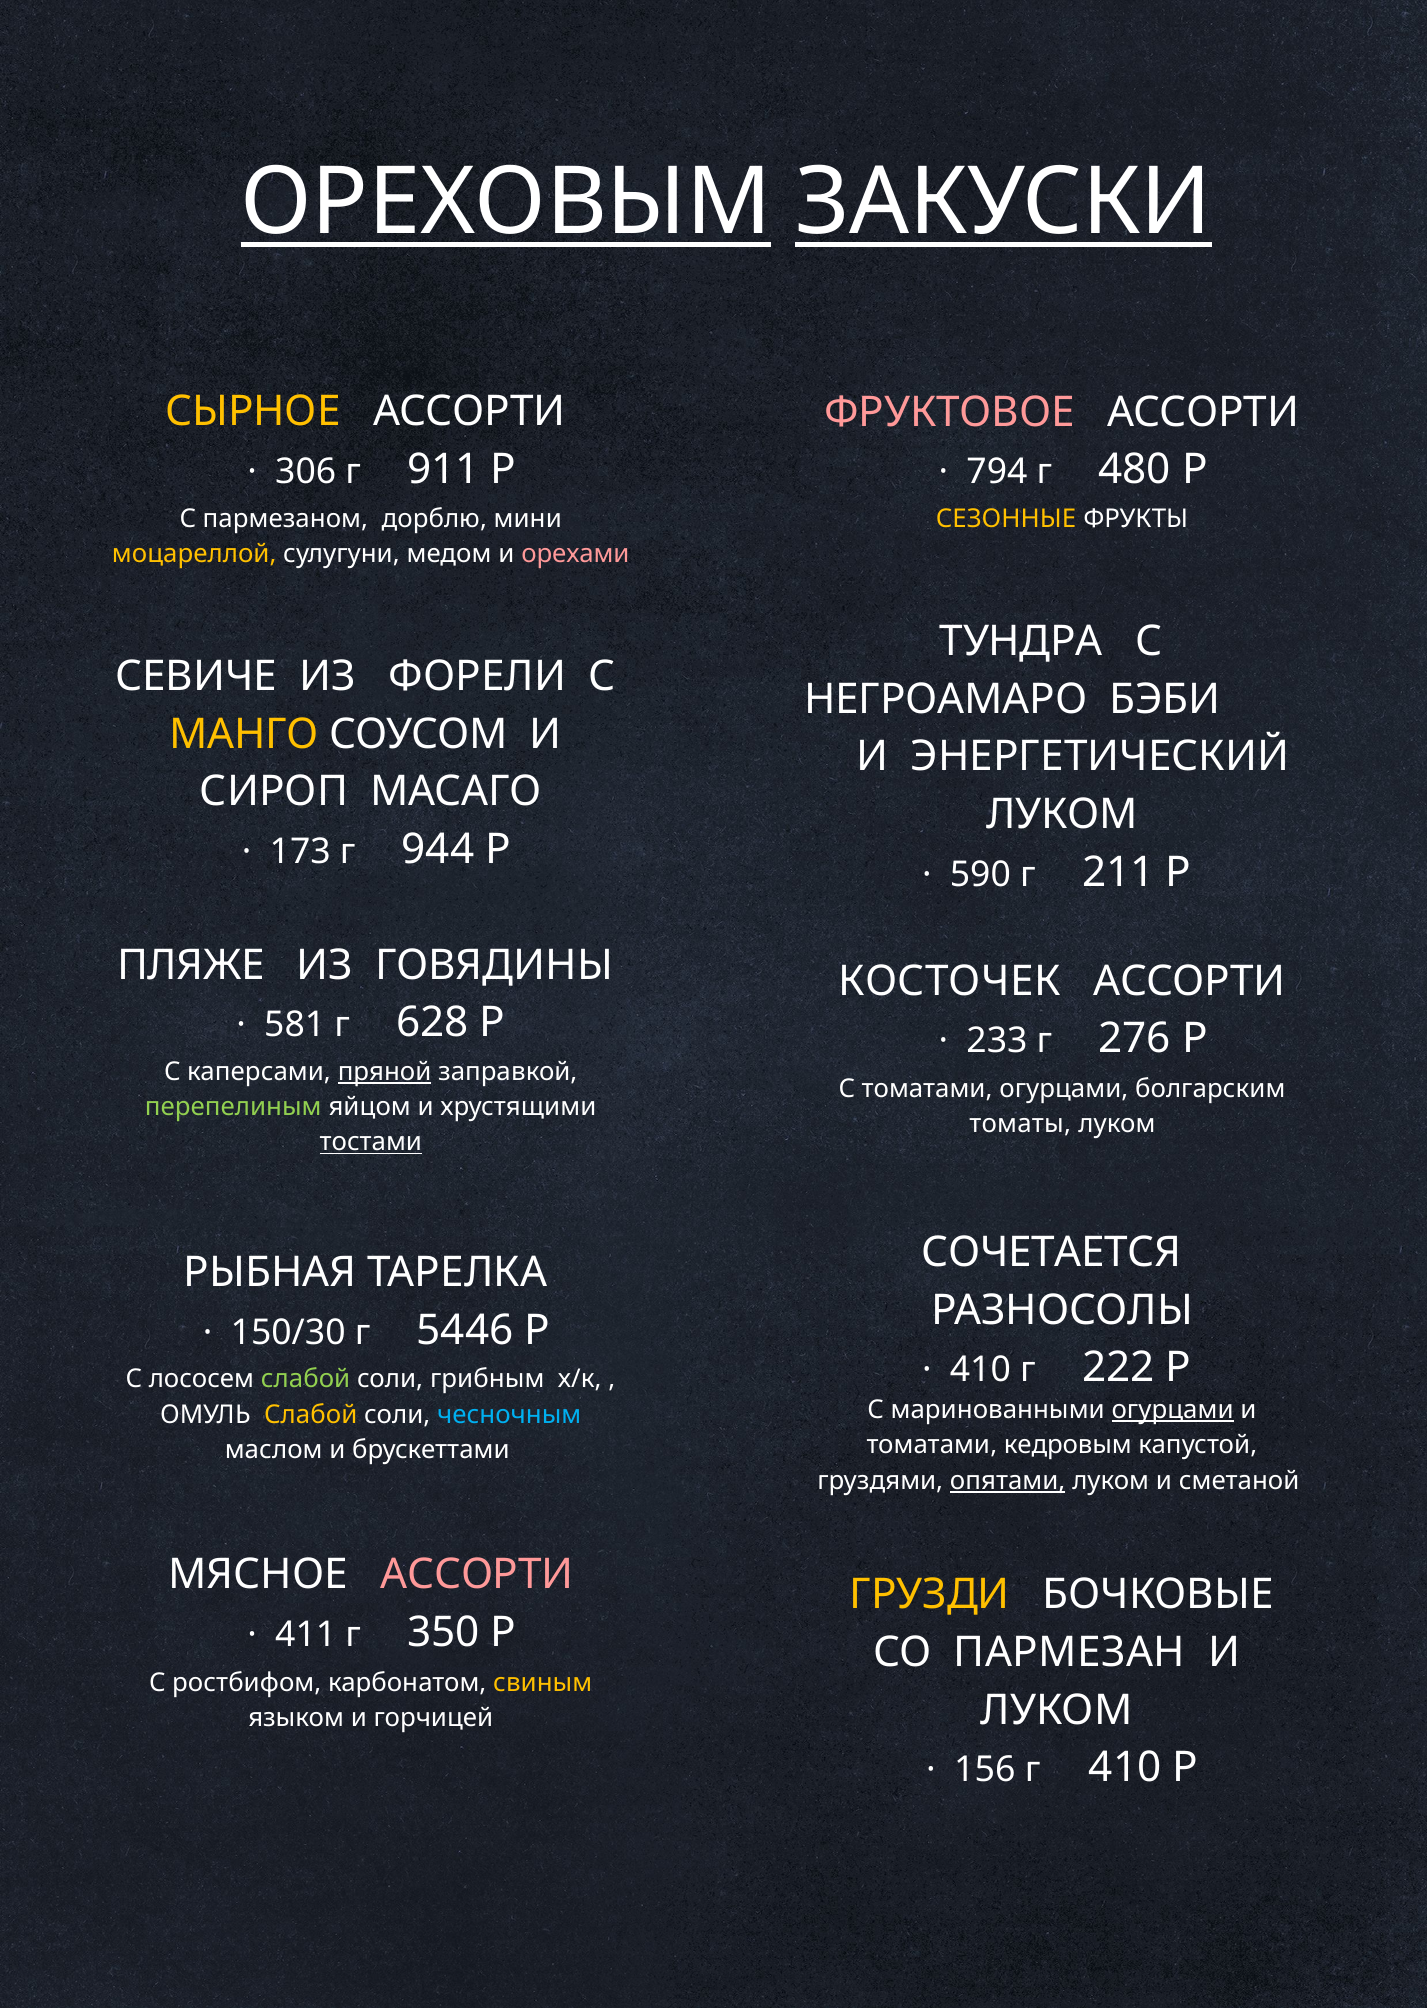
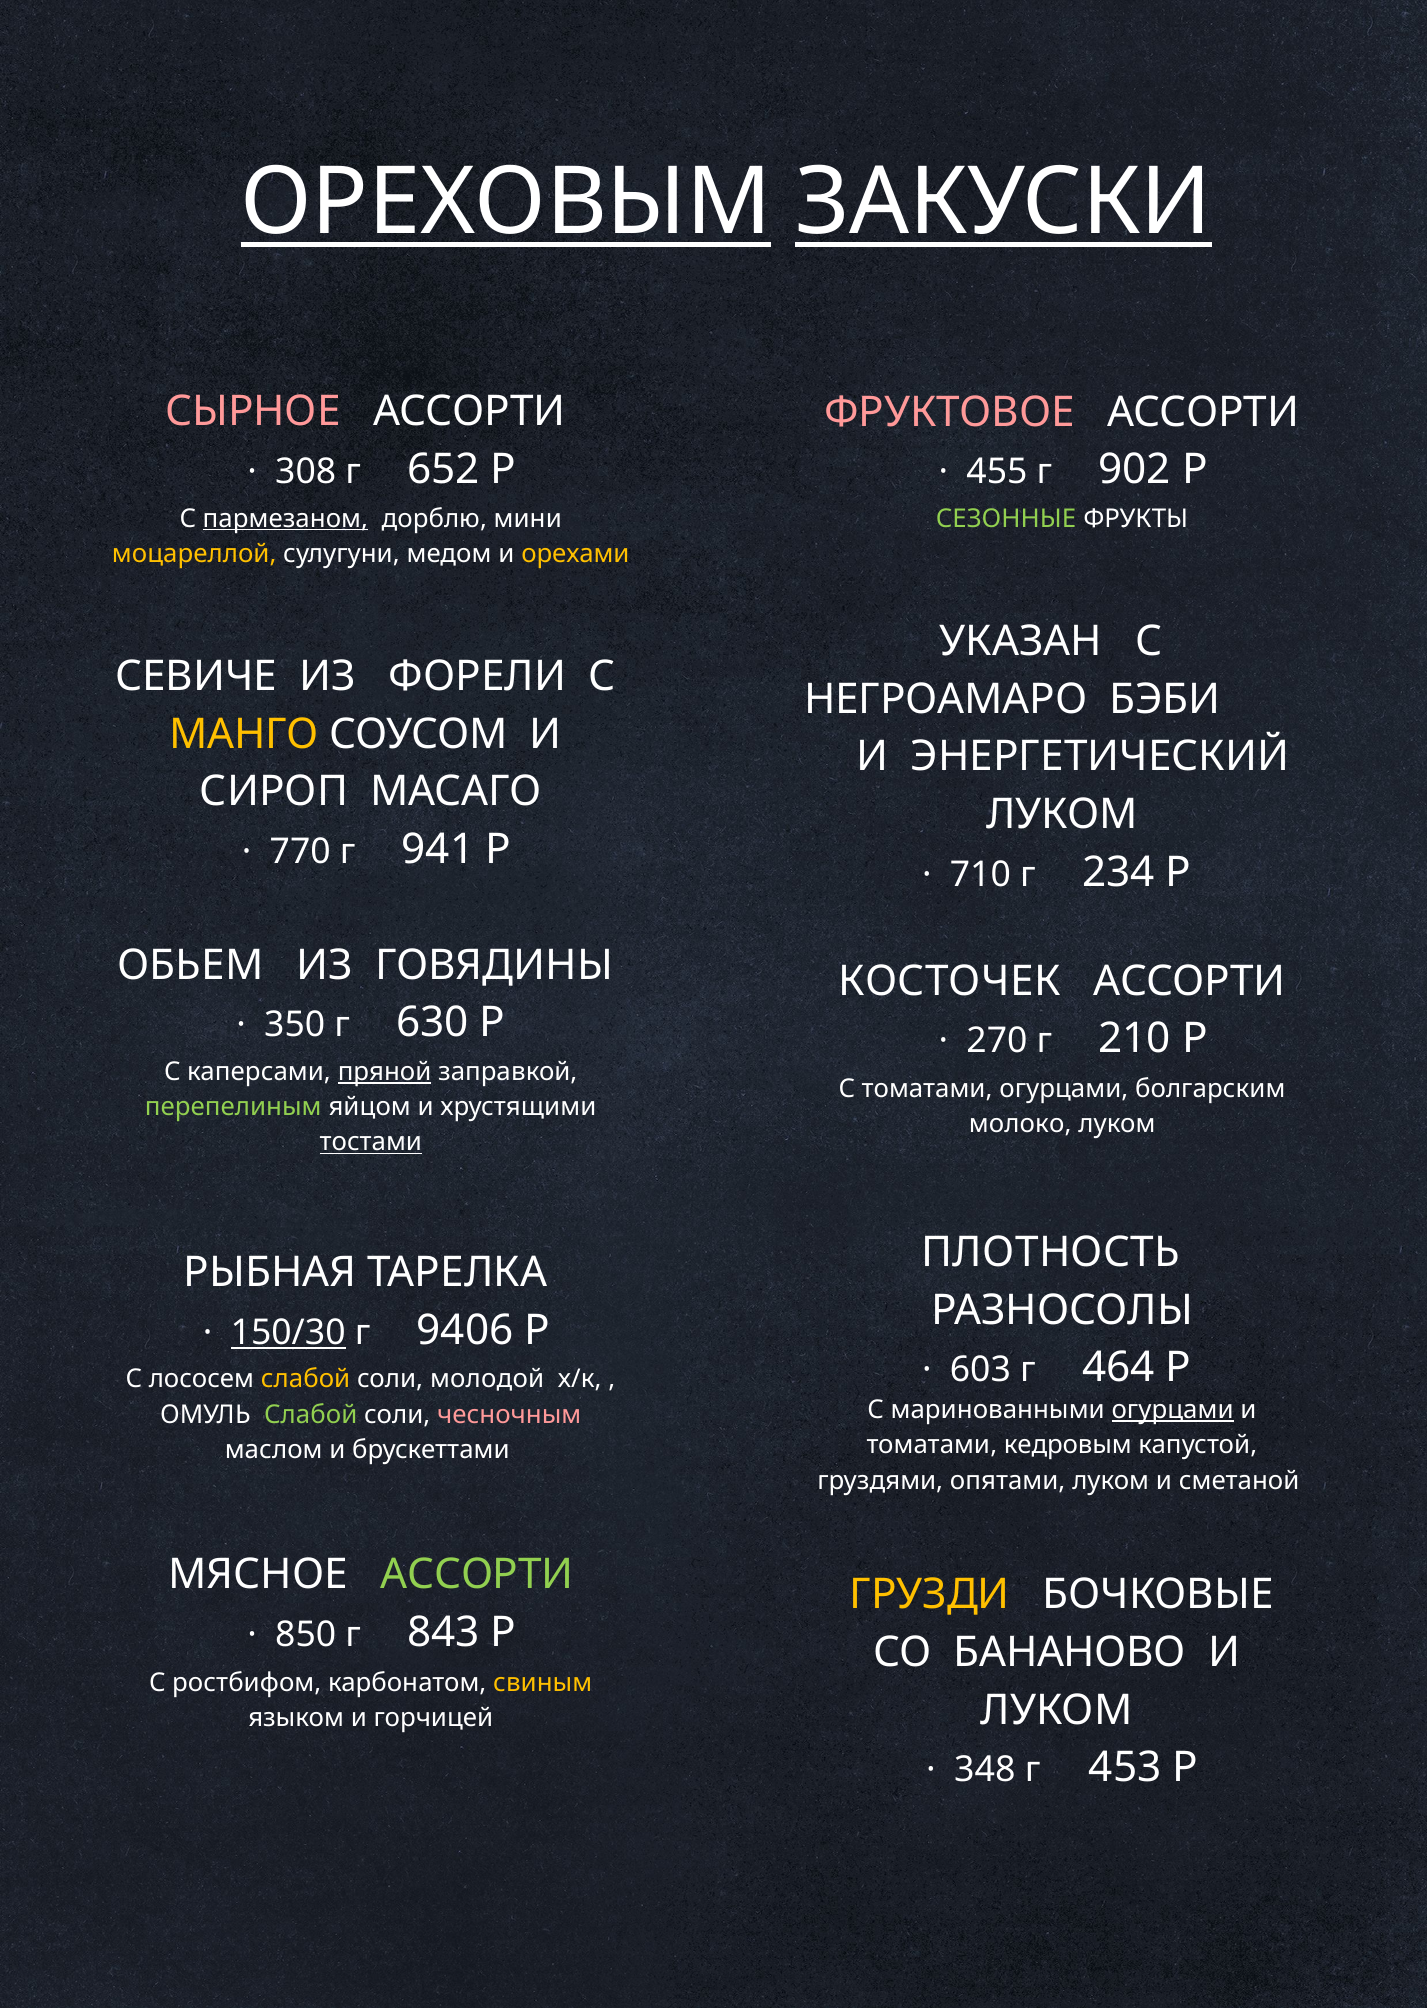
СЫРНОЕ colour: yellow -> pink (253, 412)
306: 306 -> 308 (306, 471)
911: 911 -> 652 (444, 469)
794: 794 -> 455 (997, 472)
480: 480 -> 902 (1135, 470)
пармезаном underline: none -> present (285, 518)
СЕЗОННЫЕ colour: yellow -> light green (1006, 519)
орехами colour: pink -> yellow (575, 554)
ТУНДРА: ТУНДРА -> УКАЗАН (1021, 641)
173: 173 -> 770 (300, 851)
944: 944 -> 941 (438, 849)
590: 590 -> 710 (980, 874)
211: 211 -> 234 (1118, 872)
ПЛЯЖЕ: ПЛЯЖЕ -> ОБЬЕМ (191, 965)
581: 581 -> 350 (295, 1025)
628: 628 -> 630 (433, 1022)
233: 233 -> 270 (997, 1041)
276: 276 -> 210 (1135, 1038)
томаты: томаты -> молоко (1020, 1124)
СОЧЕТАЕТСЯ: СОЧЕТАЕТСЯ -> ПЛОТНОСТЬ (1051, 1252)
150/30 underline: none -> present (288, 1332)
5446: 5446 -> 9406 (465, 1330)
410: 410 -> 603 (980, 1369)
222: 222 -> 464 (1118, 1367)
слабой colour: light green -> yellow (306, 1379)
грибным: грибным -> молодой (487, 1379)
Слабой colour: yellow -> light green (311, 1414)
чесночным colour: light blue -> pink (509, 1414)
опятами underline: present -> none (1008, 1480)
АССОРТИ colour: pink -> light green (477, 1574)
411: 411 -> 850 (306, 1634)
350: 350 -> 843 (444, 1631)
ПАРМЕЗАН: ПАРМЕЗАН -> БАНАНОВО (1070, 1652)
156: 156 -> 348 (985, 1769)
г 410: 410 -> 453 (1125, 1767)
